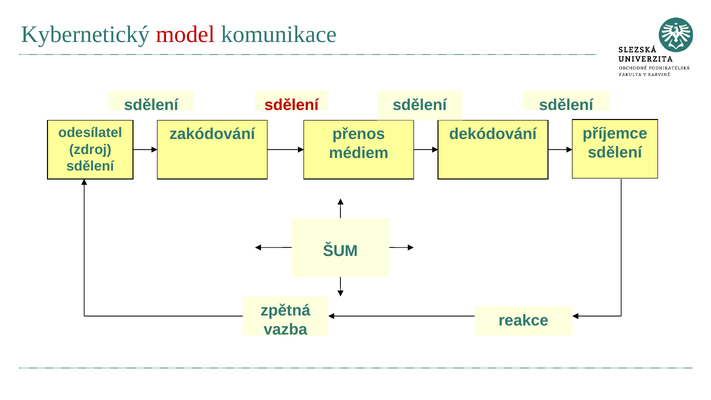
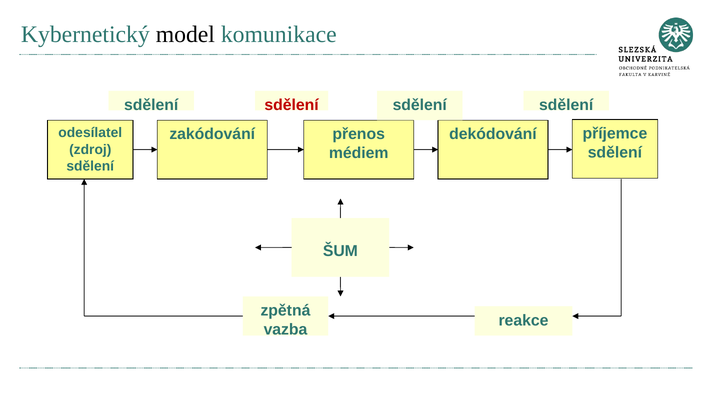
model colour: red -> black (185, 35)
